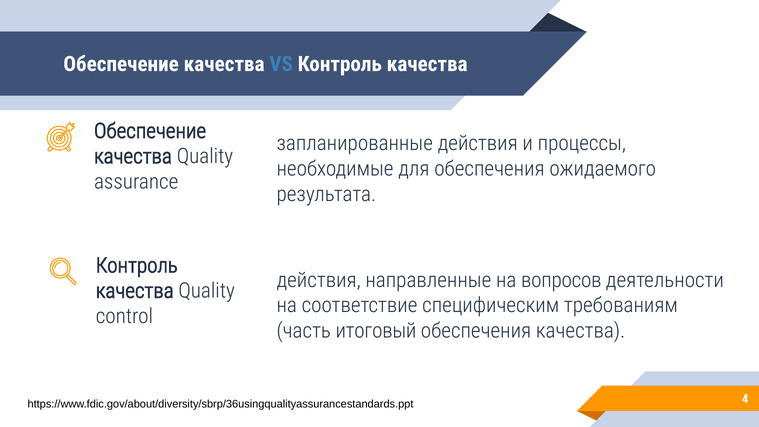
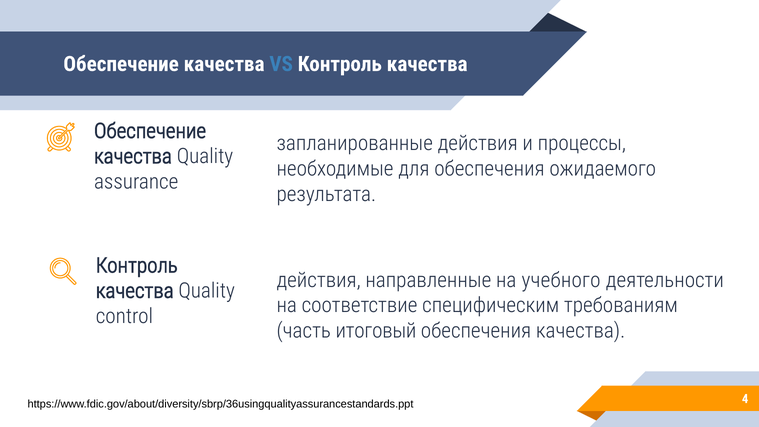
вопросов: вопросов -> учебного (561, 280)
